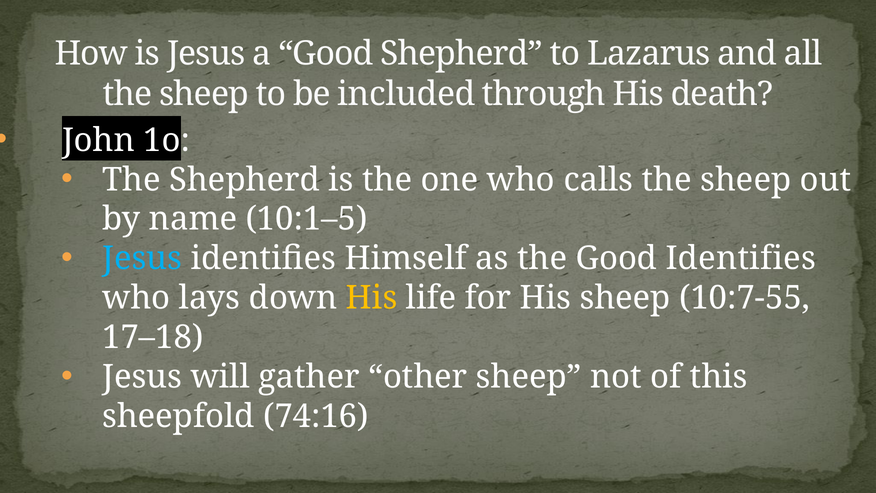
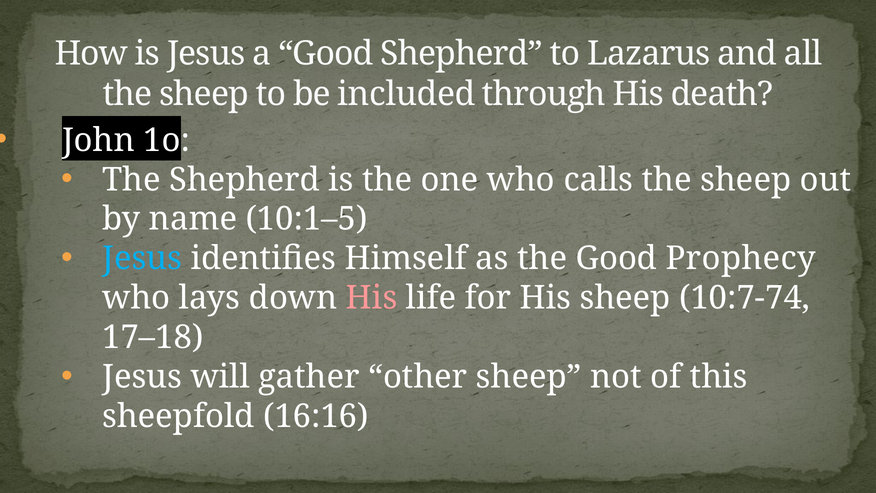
Good Identifies: Identifies -> Prophecy (741, 258)
His colour: yellow -> pink (372, 298)
10:7-55: 10:7-55 -> 10:7-74 (745, 298)
74:16: 74:16 -> 16:16 (316, 416)
